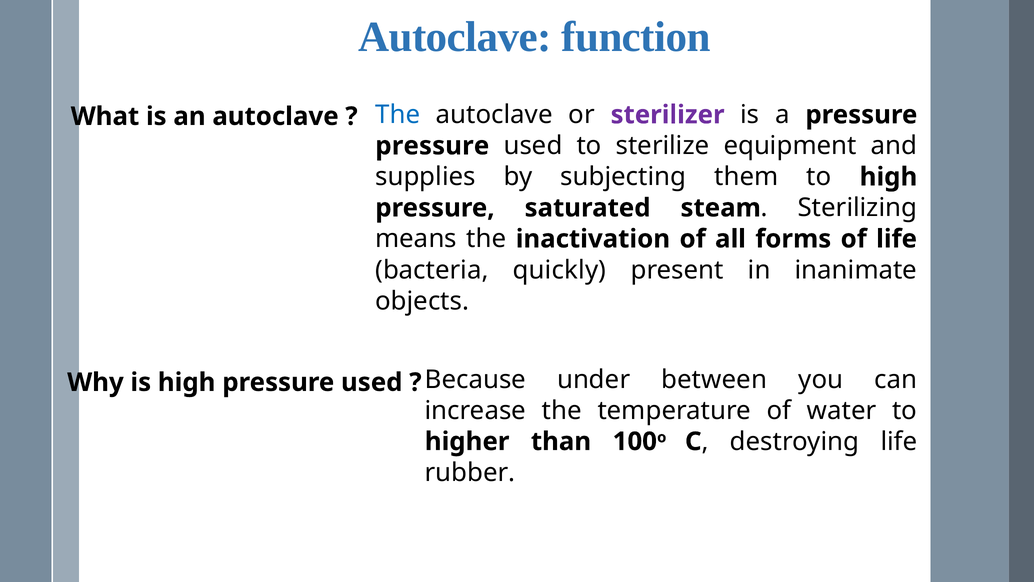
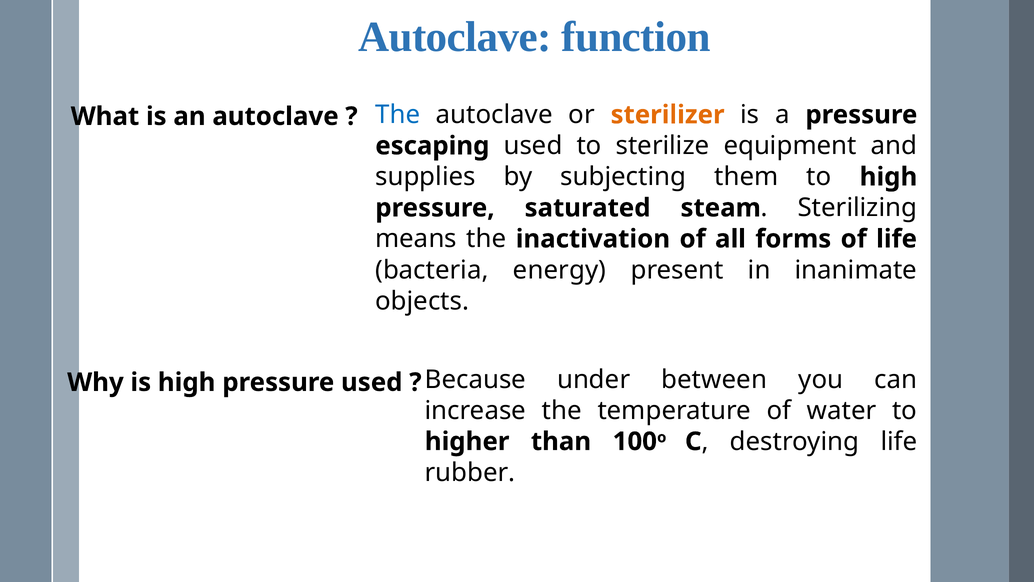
sterilizer colour: purple -> orange (668, 115)
pressure: pressure -> escaping (432, 146)
quickly: quickly -> energy (560, 270)
